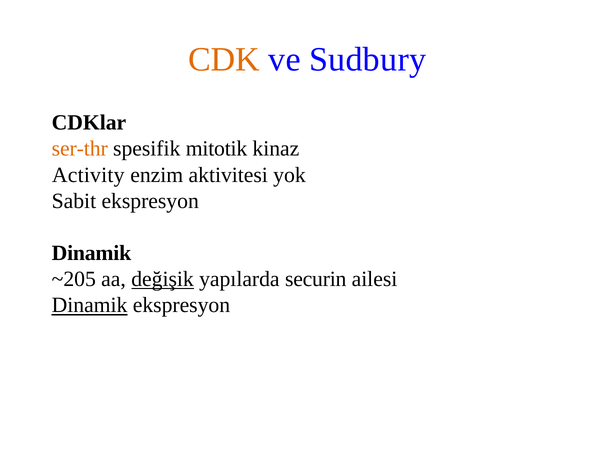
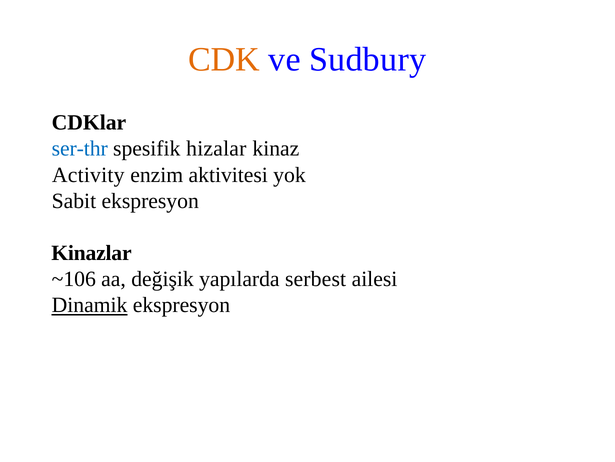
ser-thr colour: orange -> blue (80, 148)
mitotik: mitotik -> hizalar (216, 148)
Dinamik: Dinamik -> Kinazlar (91, 253)
~205: ~205 -> ~106 (74, 279)
değişik underline: present -> none (163, 279)
securin: securin -> serbest (316, 279)
